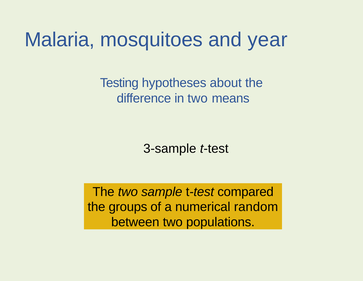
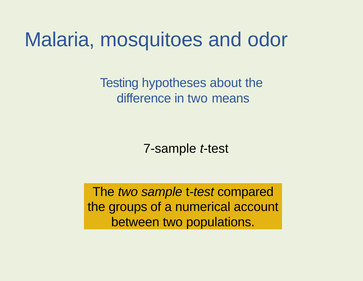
year: year -> odor (268, 40)
3-sample: 3-sample -> 7-sample (170, 148)
random: random -> account (256, 207)
